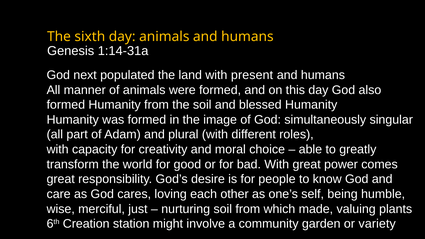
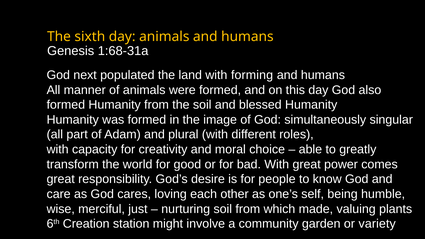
1:14-31a: 1:14-31a -> 1:68-31a (123, 51)
present: present -> forming (252, 75)
